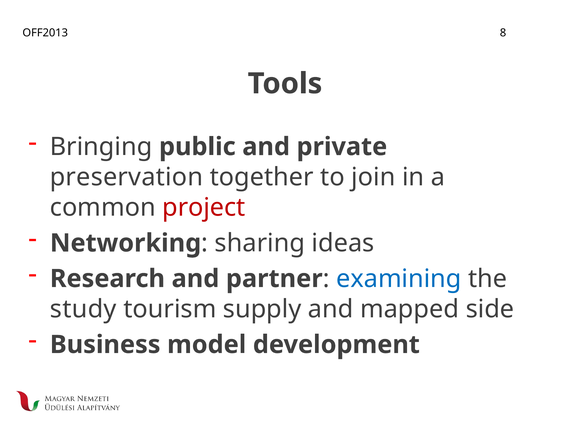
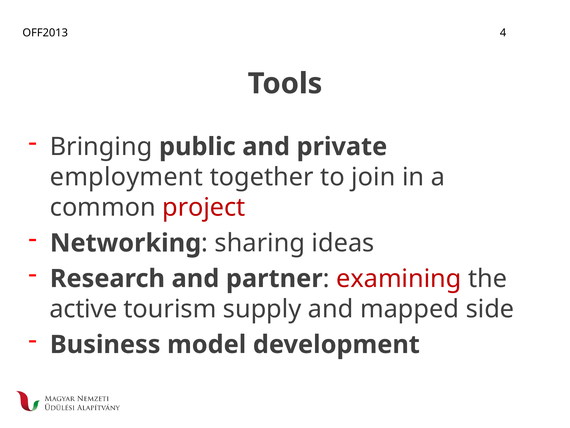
8: 8 -> 4 (503, 33)
preservation: preservation -> employment (126, 177)
examining colour: blue -> red (399, 278)
study: study -> active (83, 309)
